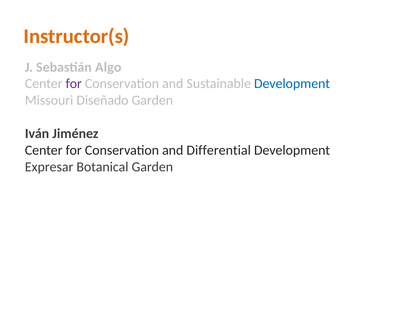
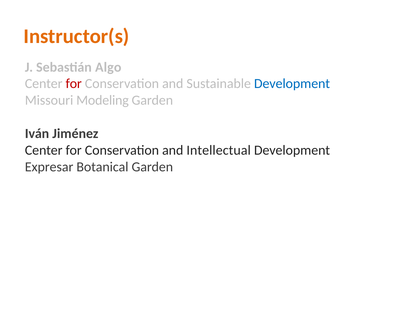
for colour: purple -> red (74, 84)
Diseñado: Diseñado -> Modeling (103, 100)
Differential: Differential -> Intellectual (219, 150)
